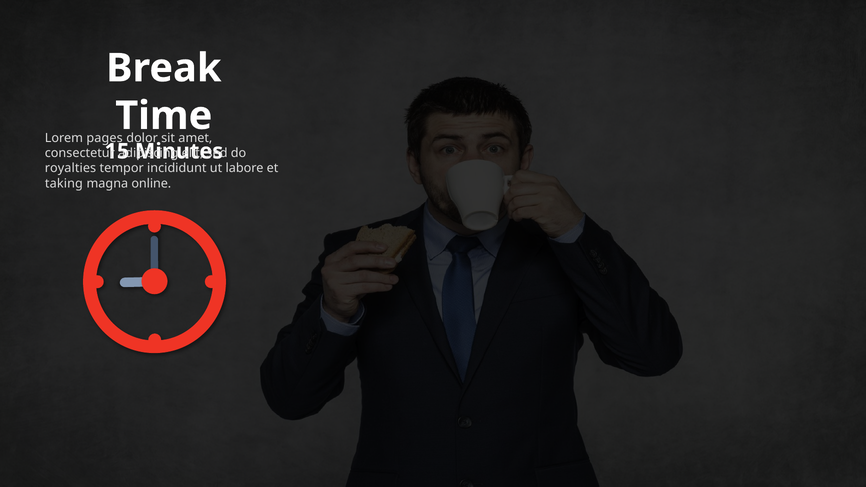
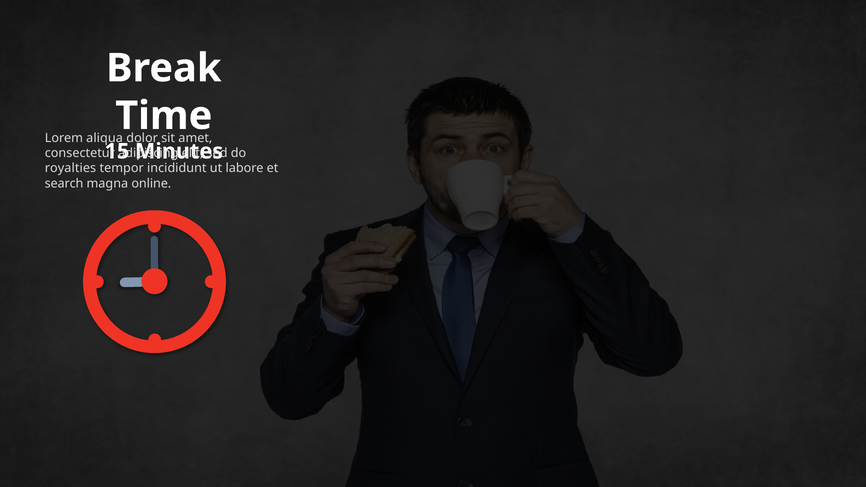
pages: pages -> aliqua (105, 138)
taking: taking -> search (64, 183)
